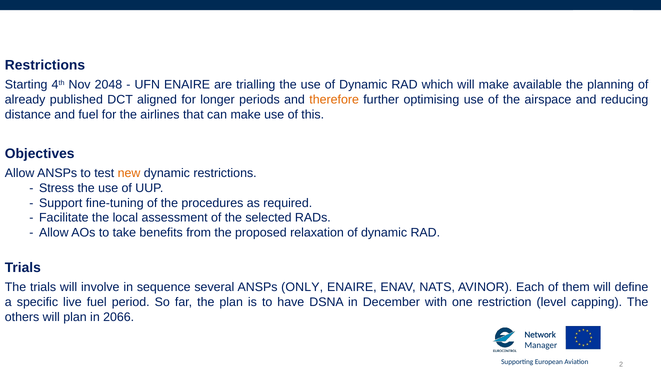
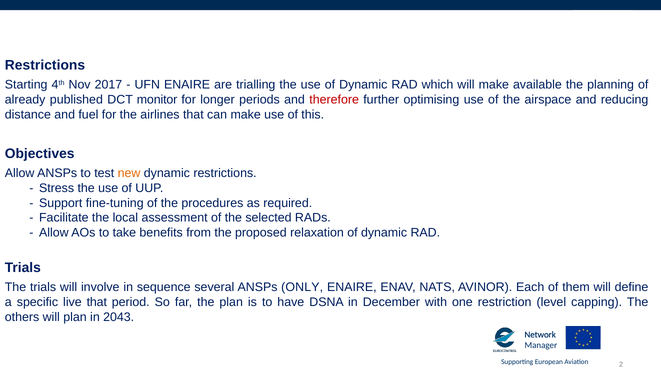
2048: 2048 -> 2017 (108, 85)
aligned: aligned -> monitor (157, 100)
therefore colour: orange -> red (334, 100)
live fuel: fuel -> that (97, 302)
2066: 2066 -> 2043 (119, 317)
